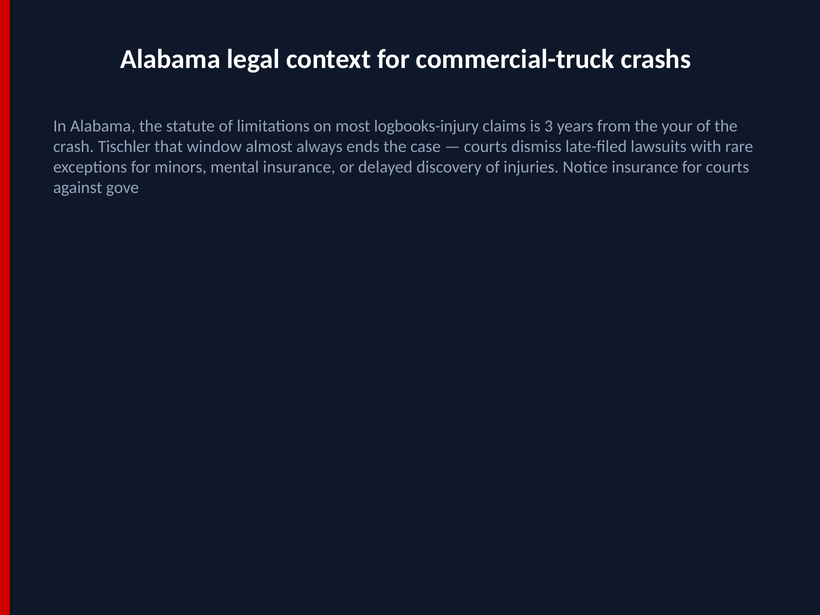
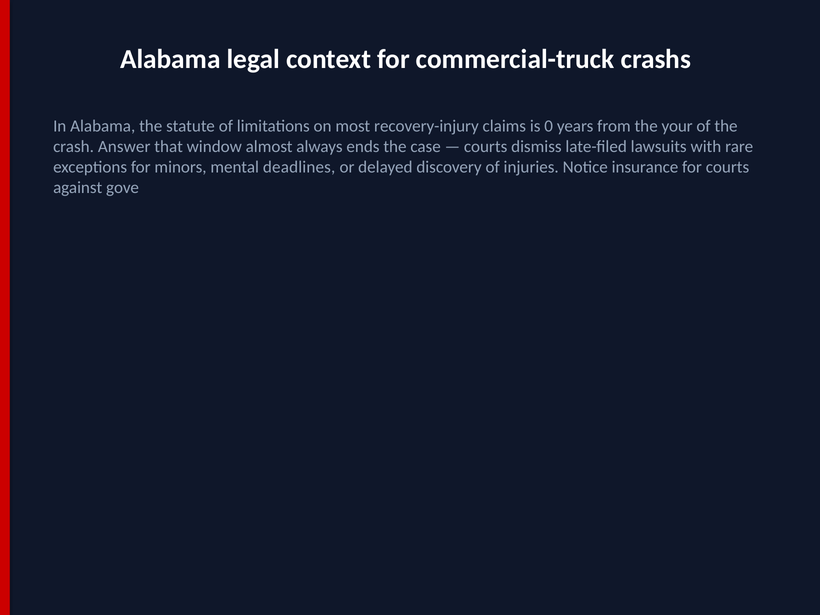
logbooks-injury: logbooks-injury -> recovery-injury (426, 126)
3: 3 -> 0 (549, 126)
Tischler: Tischler -> Answer (124, 147)
mental insurance: insurance -> deadlines (299, 167)
